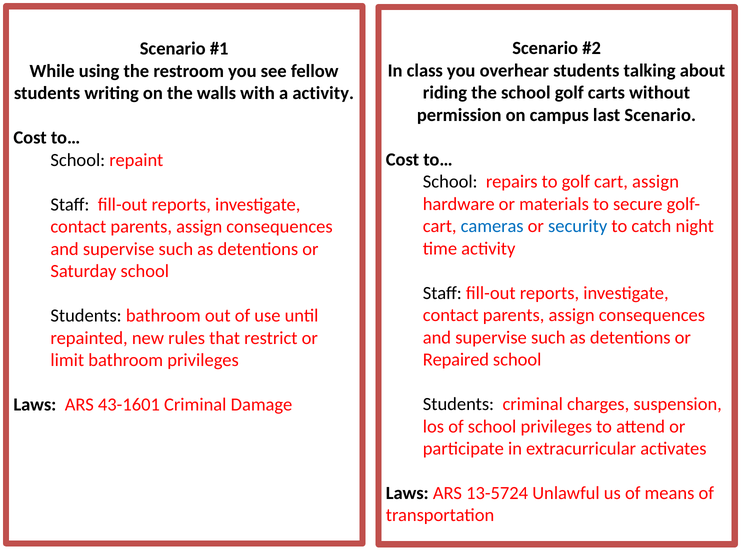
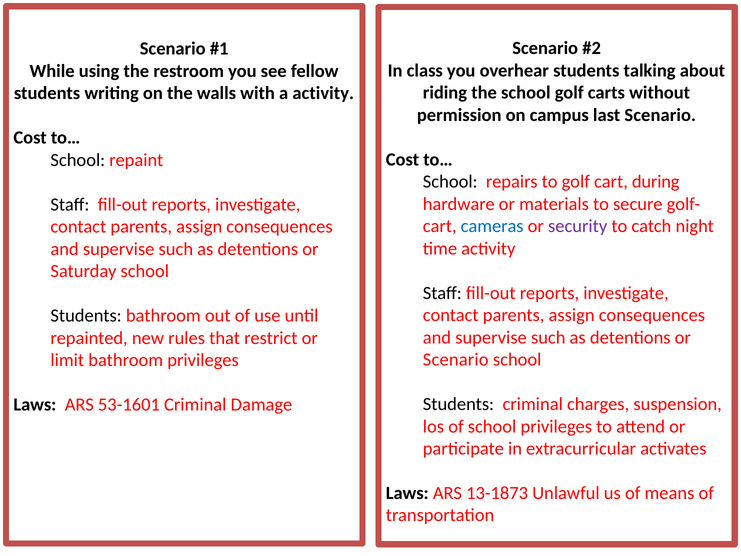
cart assign: assign -> during (656, 182)
security colour: blue -> purple (578, 226)
Repaired: Repaired -> Scenario (456, 360)
43-1601: 43-1601 -> 53-1601 (129, 404)
13-5724: 13-5724 -> 13-1873 (497, 493)
